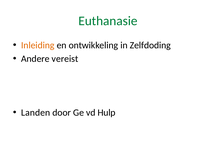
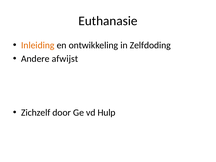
Euthanasie colour: green -> black (108, 21)
vereist: vereist -> afwijst (65, 59)
Landen: Landen -> Zichzelf (36, 113)
